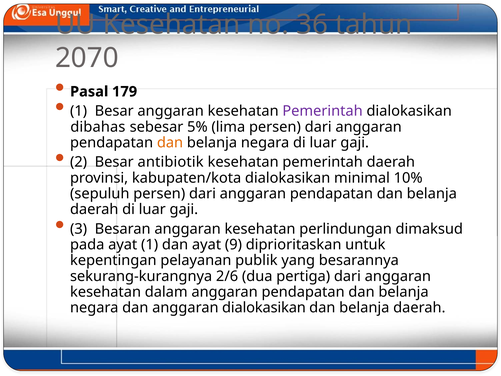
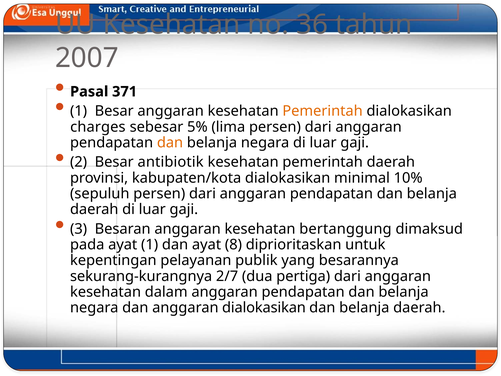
2070: 2070 -> 2007 (87, 58)
179: 179 -> 371 (125, 92)
Pemerintah colour: purple -> orange (323, 111)
dibahas: dibahas -> charges (98, 127)
perlindungan: perlindungan -> bertanggung (345, 229)
9: 9 -> 8 (233, 244)
2/6: 2/6 -> 2/7 (227, 276)
